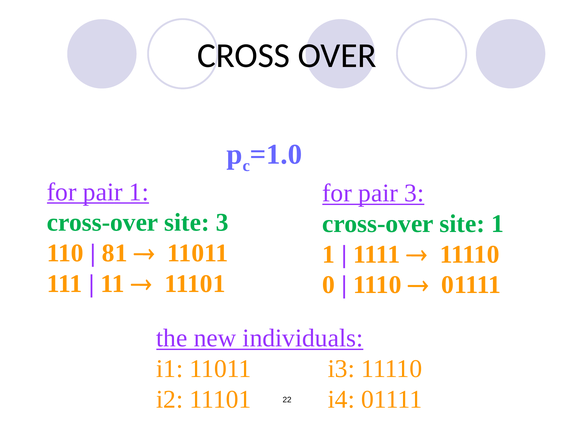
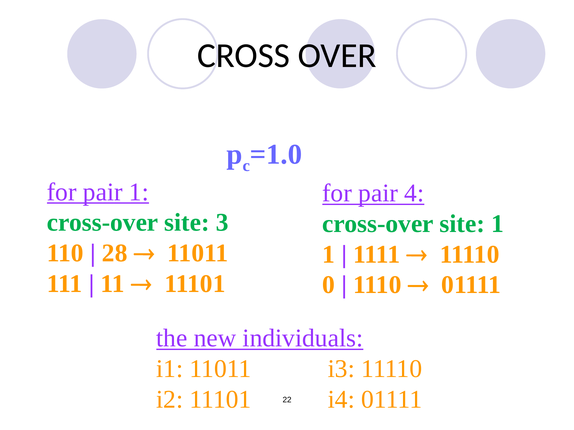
pair 3: 3 -> 4 (414, 193)
81: 81 -> 28 (115, 253)
